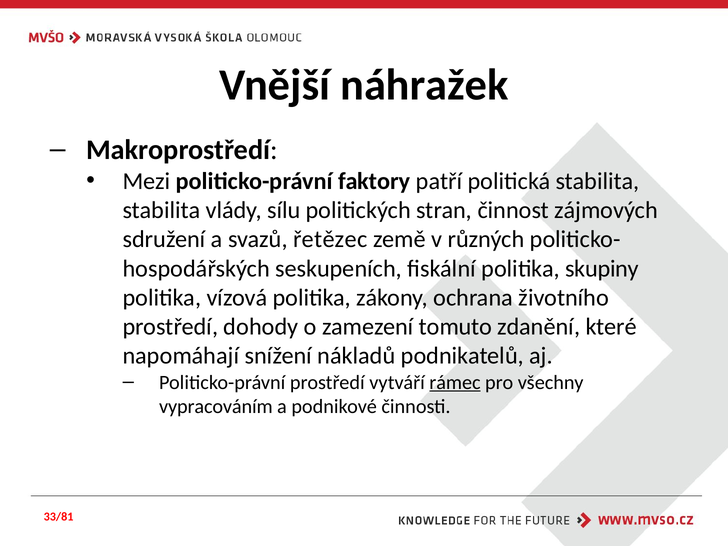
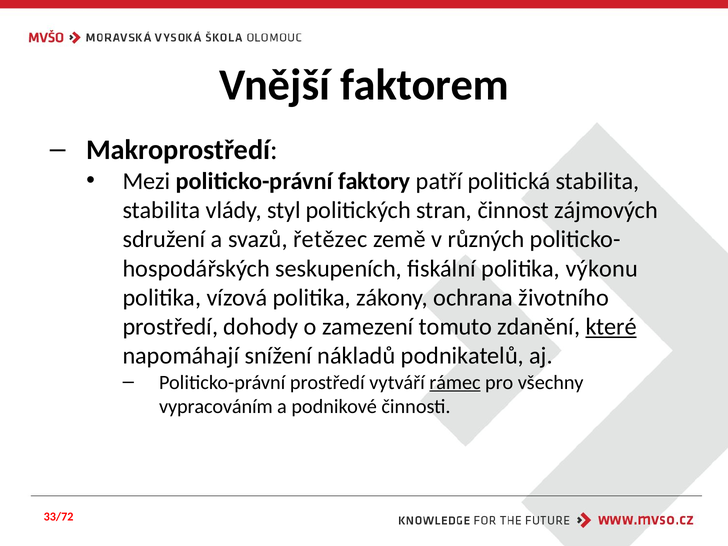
náhražek: náhražek -> faktorem (425, 85)
sílu: sílu -> styl (284, 210)
skupiny: skupiny -> výkonu (602, 269)
které underline: none -> present (611, 327)
33/81: 33/81 -> 33/72 (59, 517)
